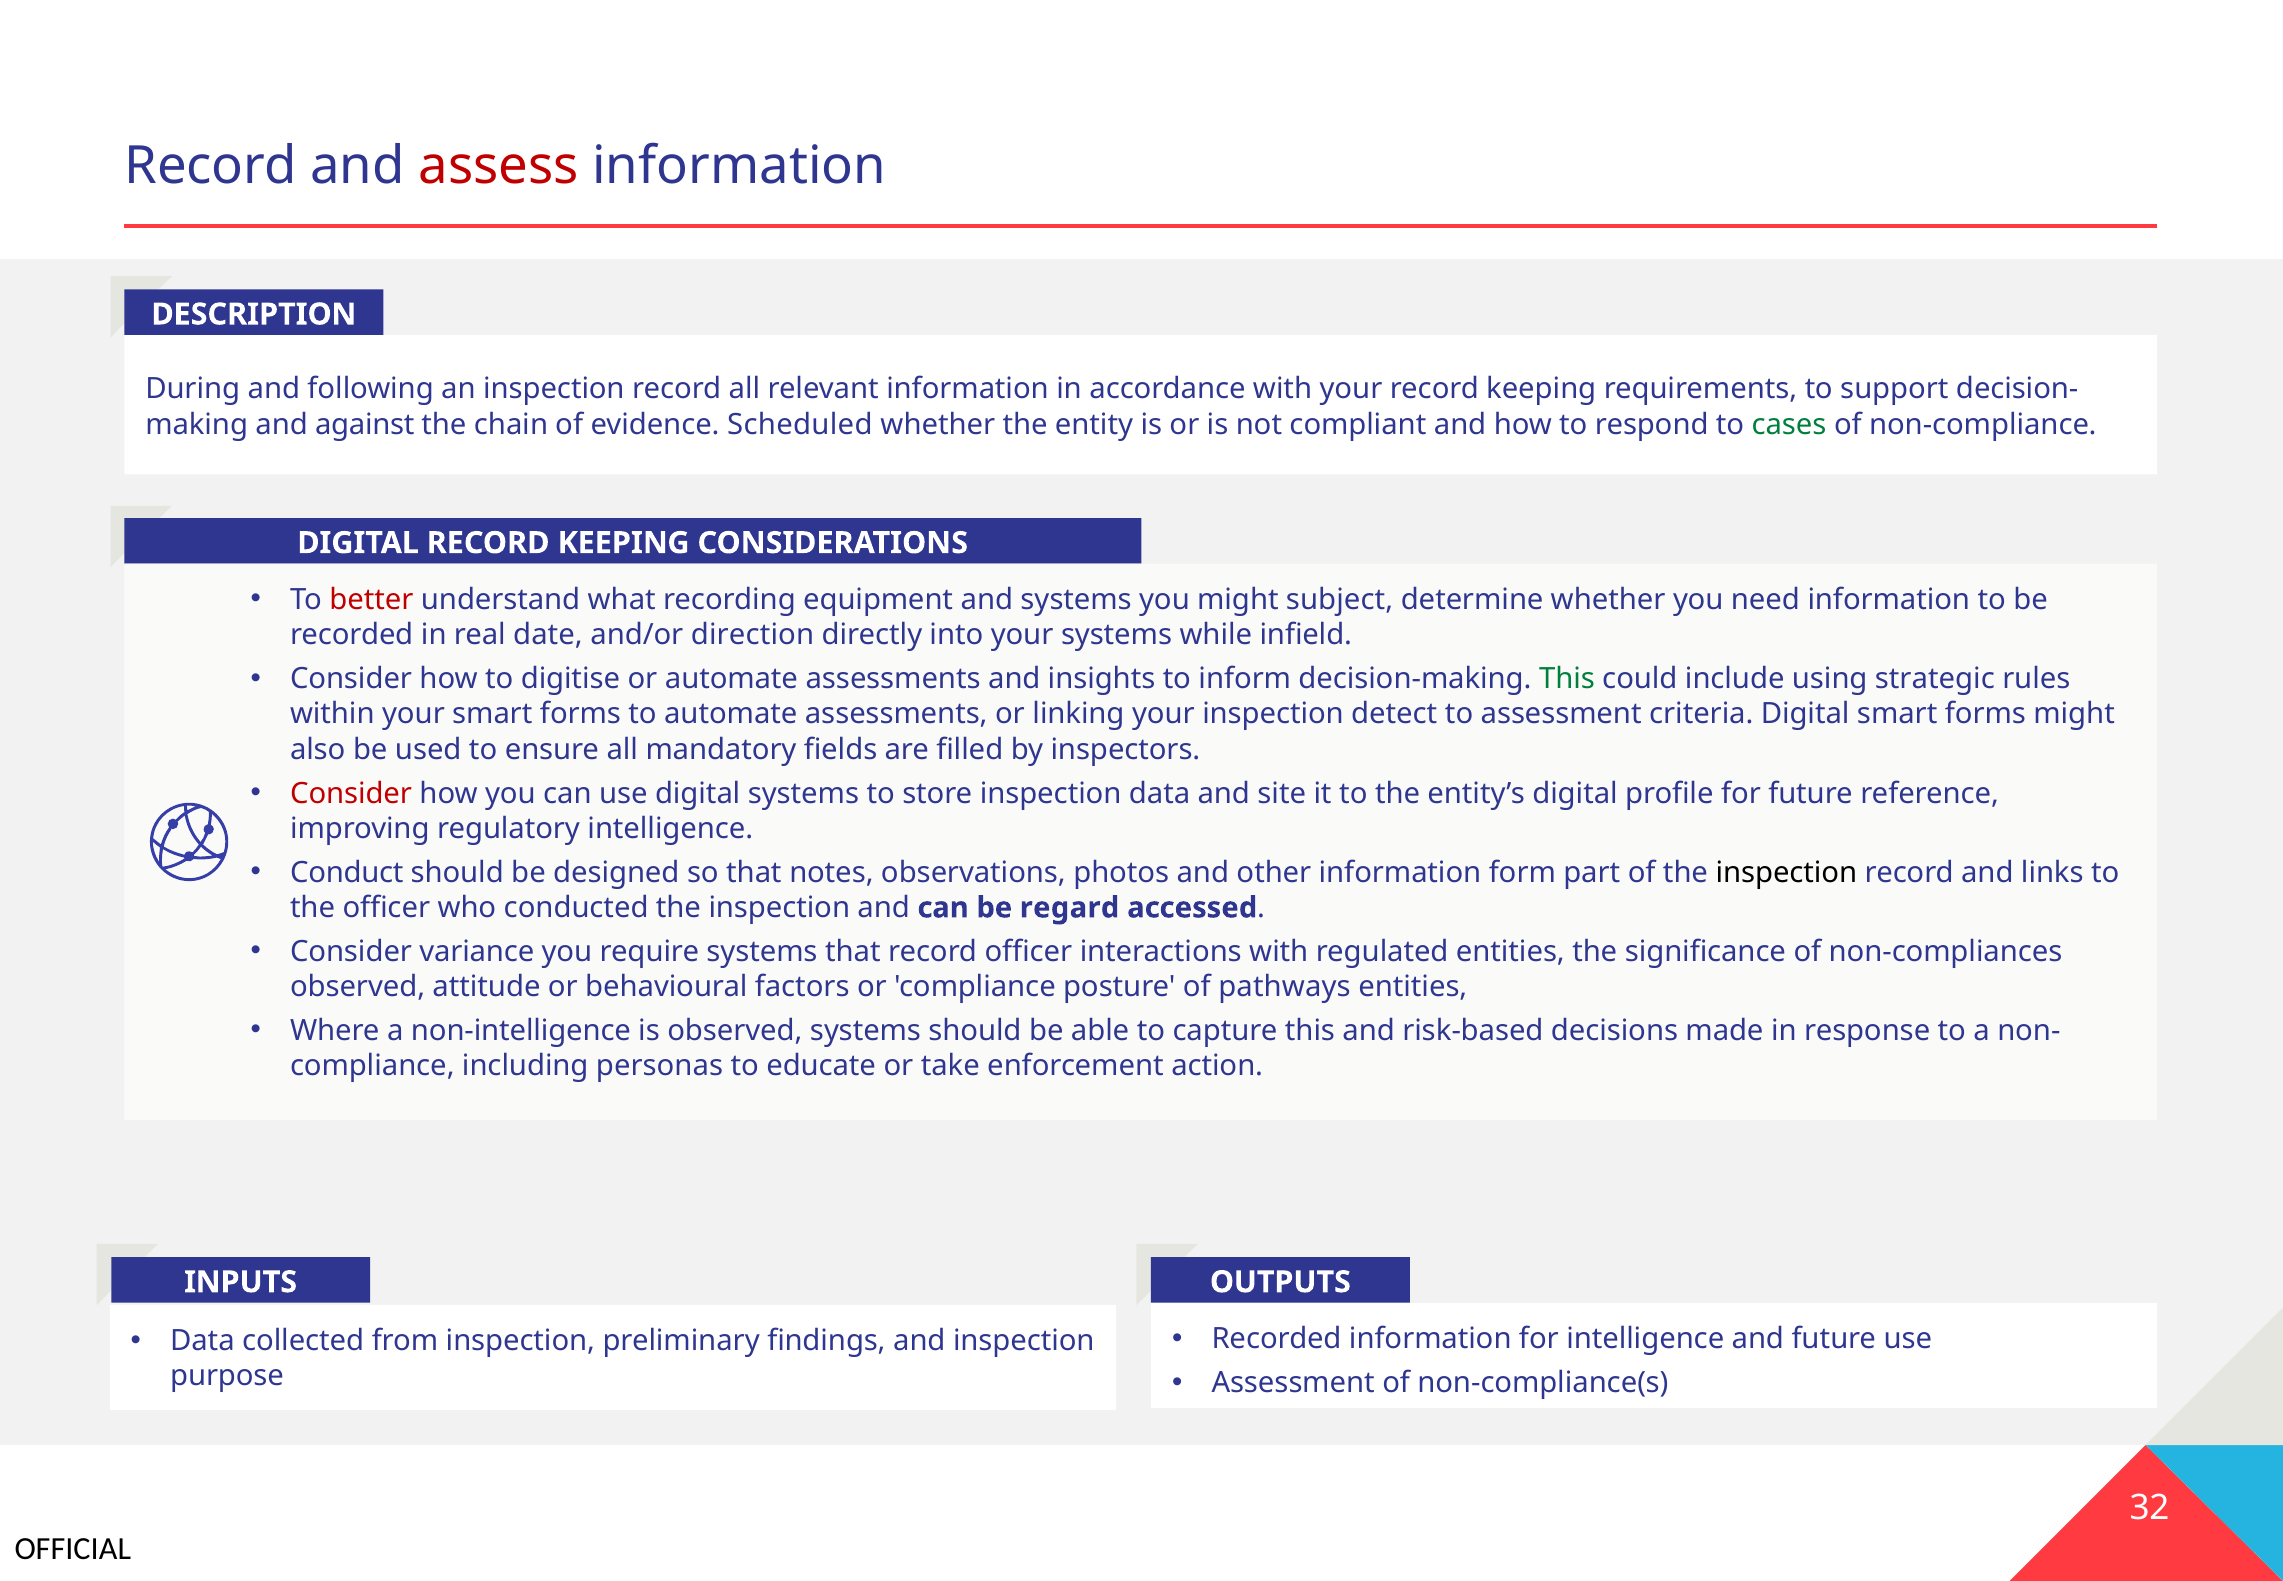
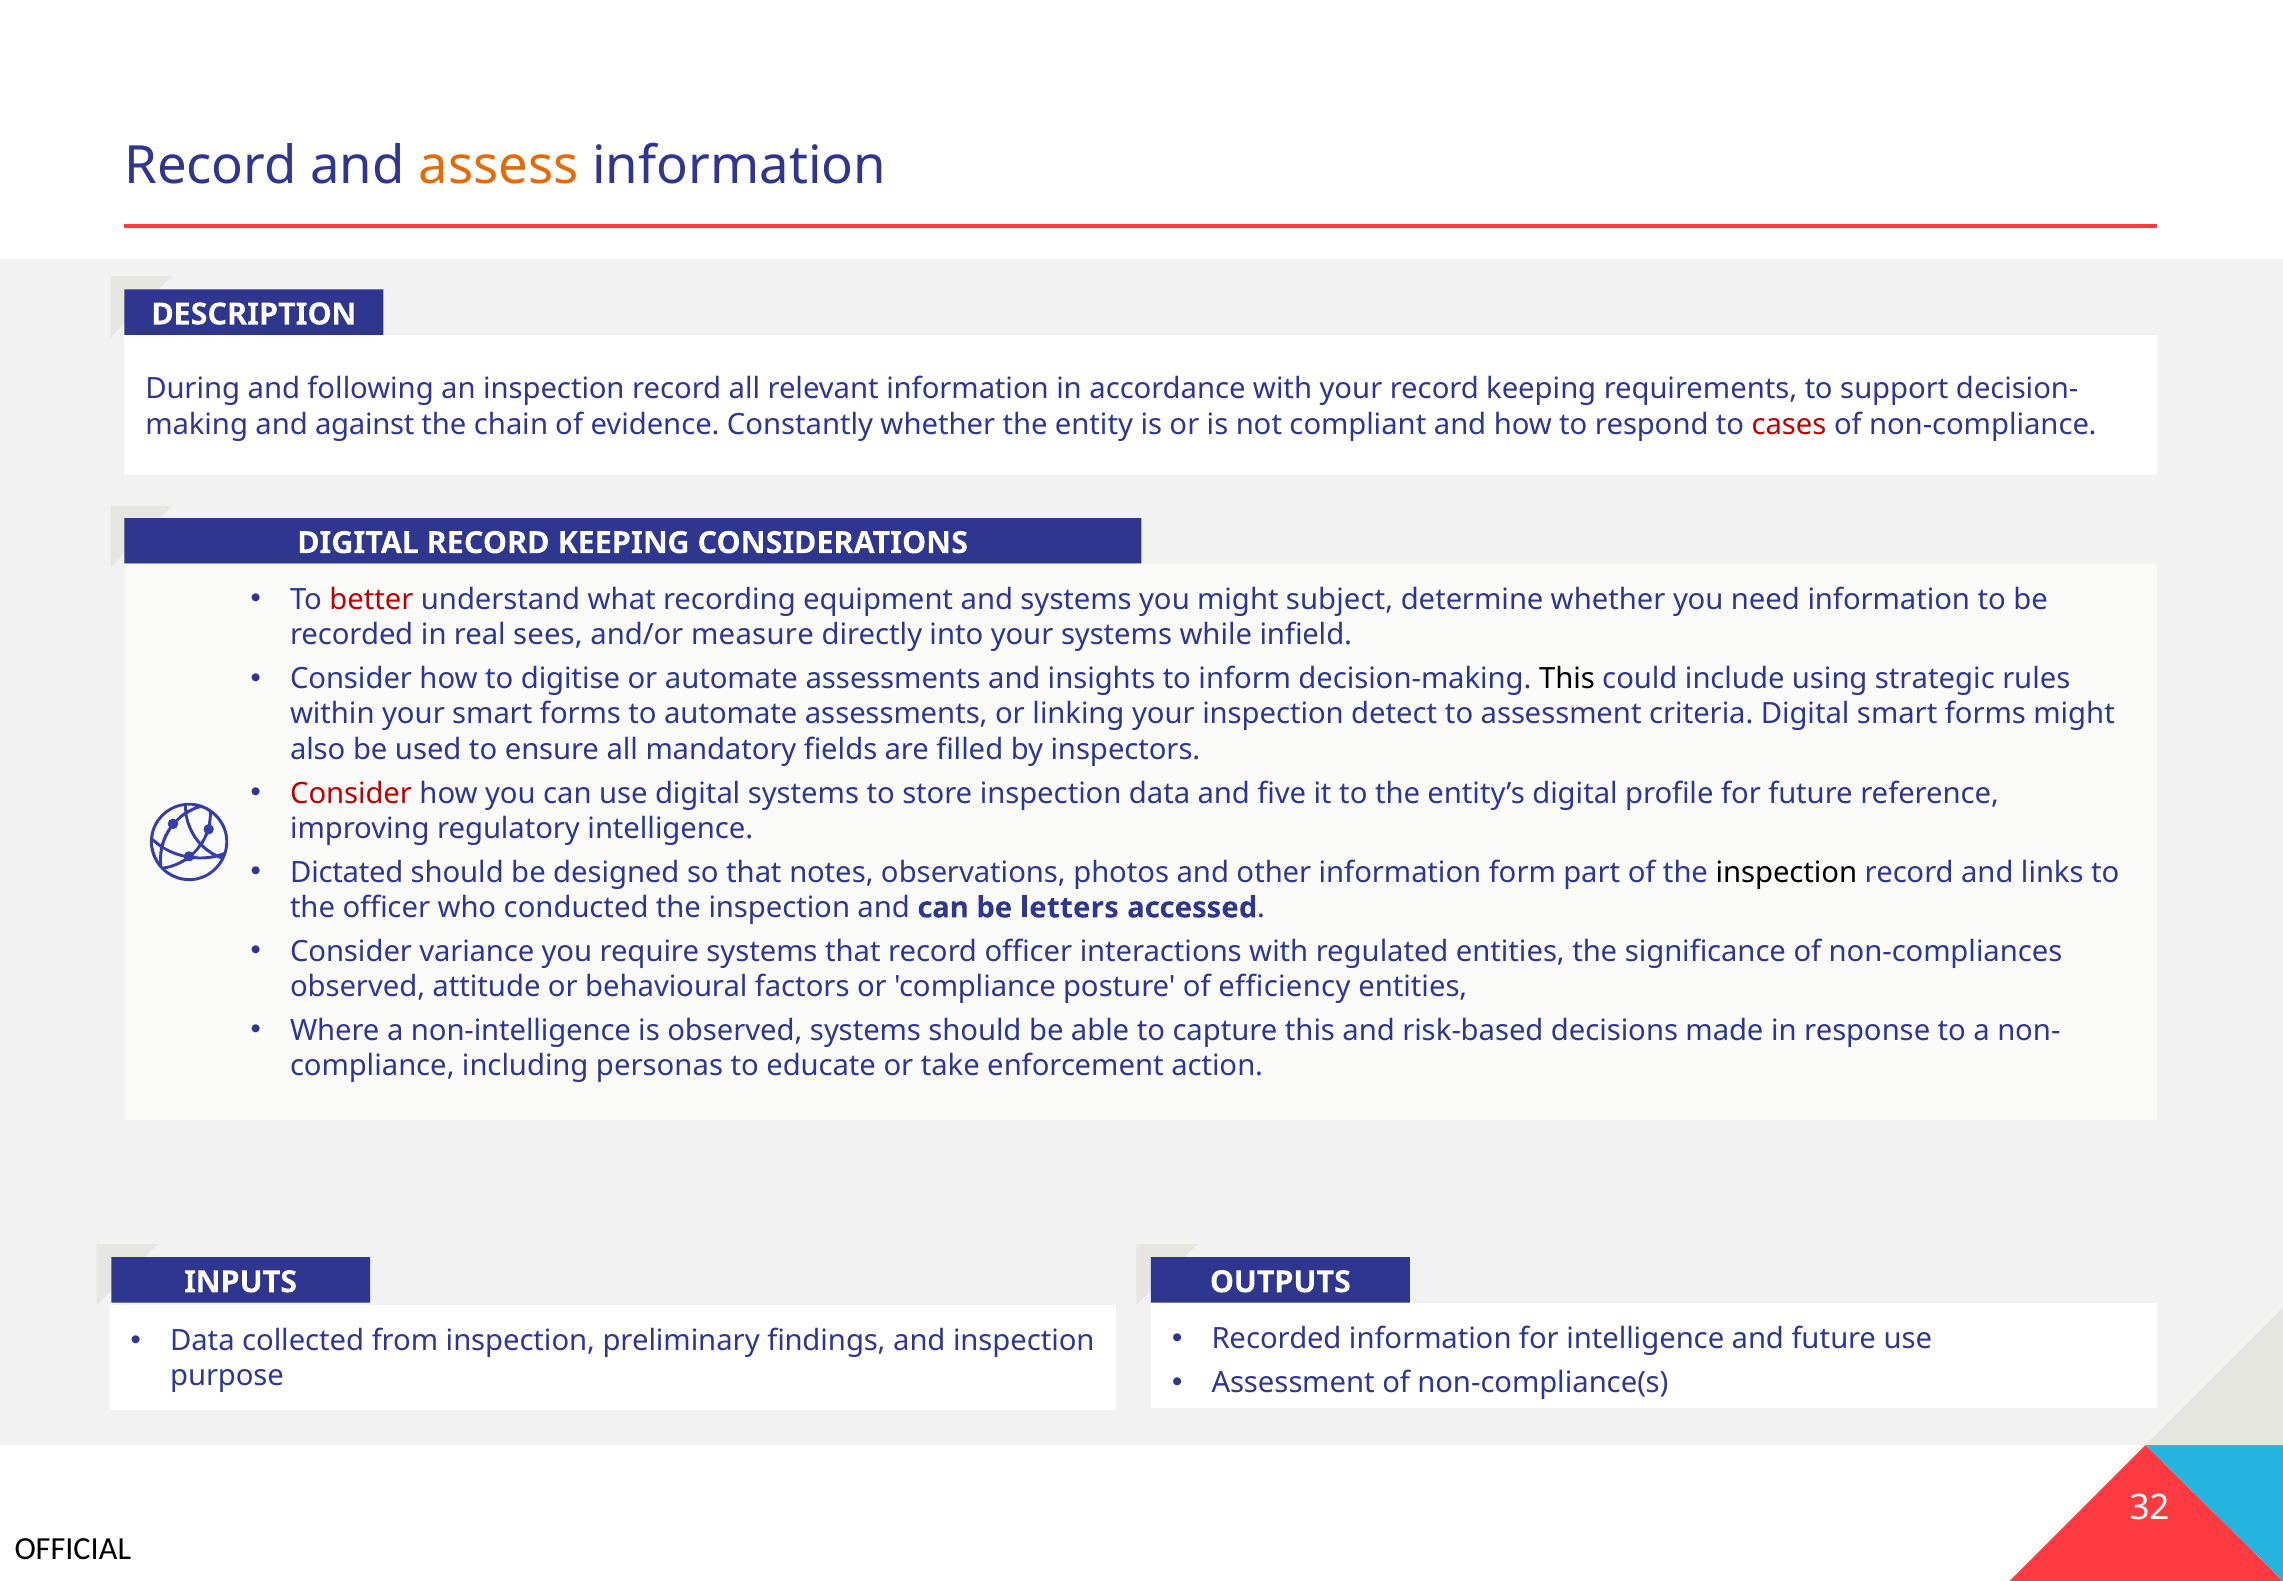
assess colour: red -> orange (499, 166)
Scheduled: Scheduled -> Constantly (800, 424)
cases colour: green -> red (1789, 424)
date: date -> sees (548, 635)
direction: direction -> measure (752, 635)
This colour: green -> black (1567, 679)
site: site -> five (1282, 793)
Conduct: Conduct -> Dictated (347, 872)
regard: regard -> letters (1070, 908)
pathways: pathways -> efficiency (1284, 987)
